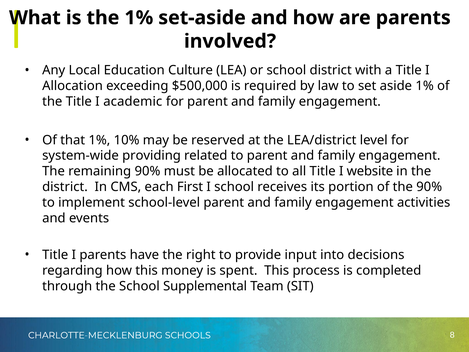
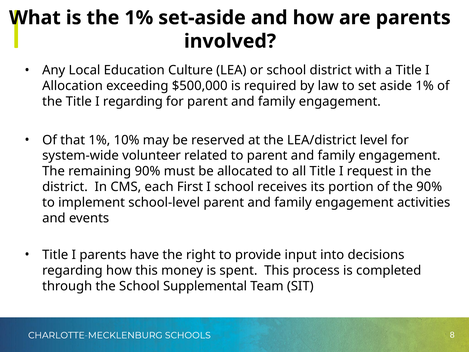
I academic: academic -> regarding (133, 102)
providing: providing -> volunteer (152, 156)
website: website -> request (370, 171)
